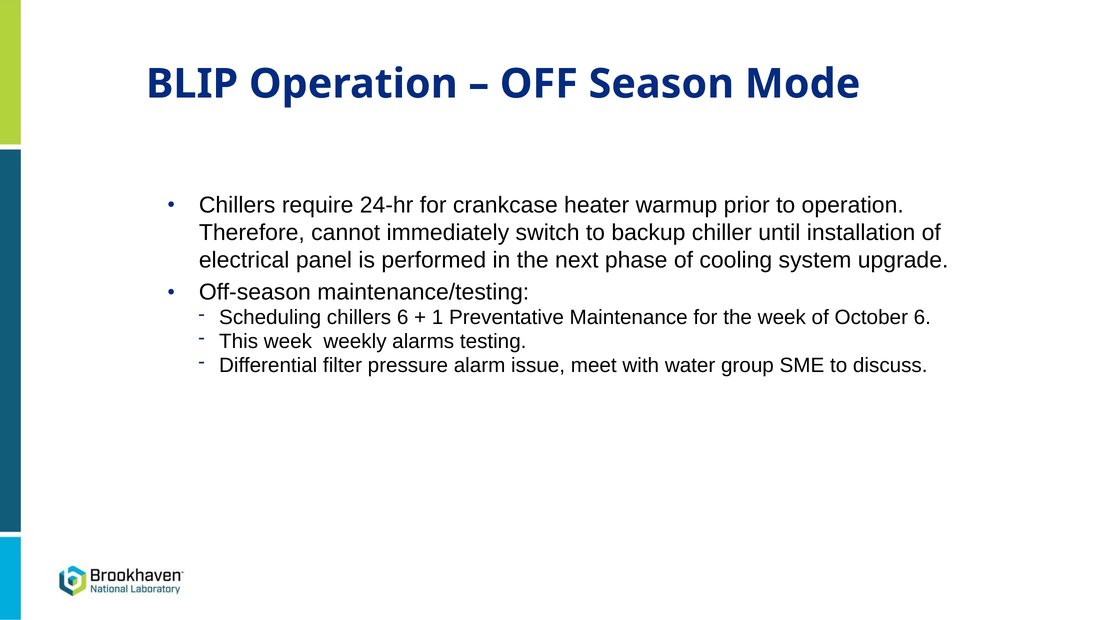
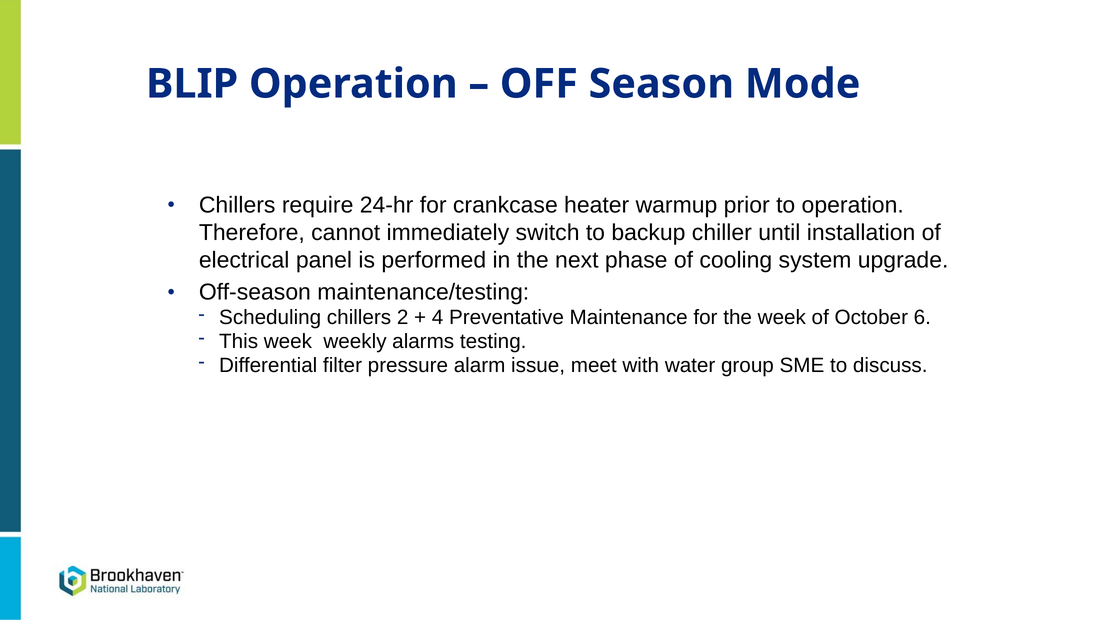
chillers 6: 6 -> 2 (403, 318)
1: 1 -> 4 (438, 318)
